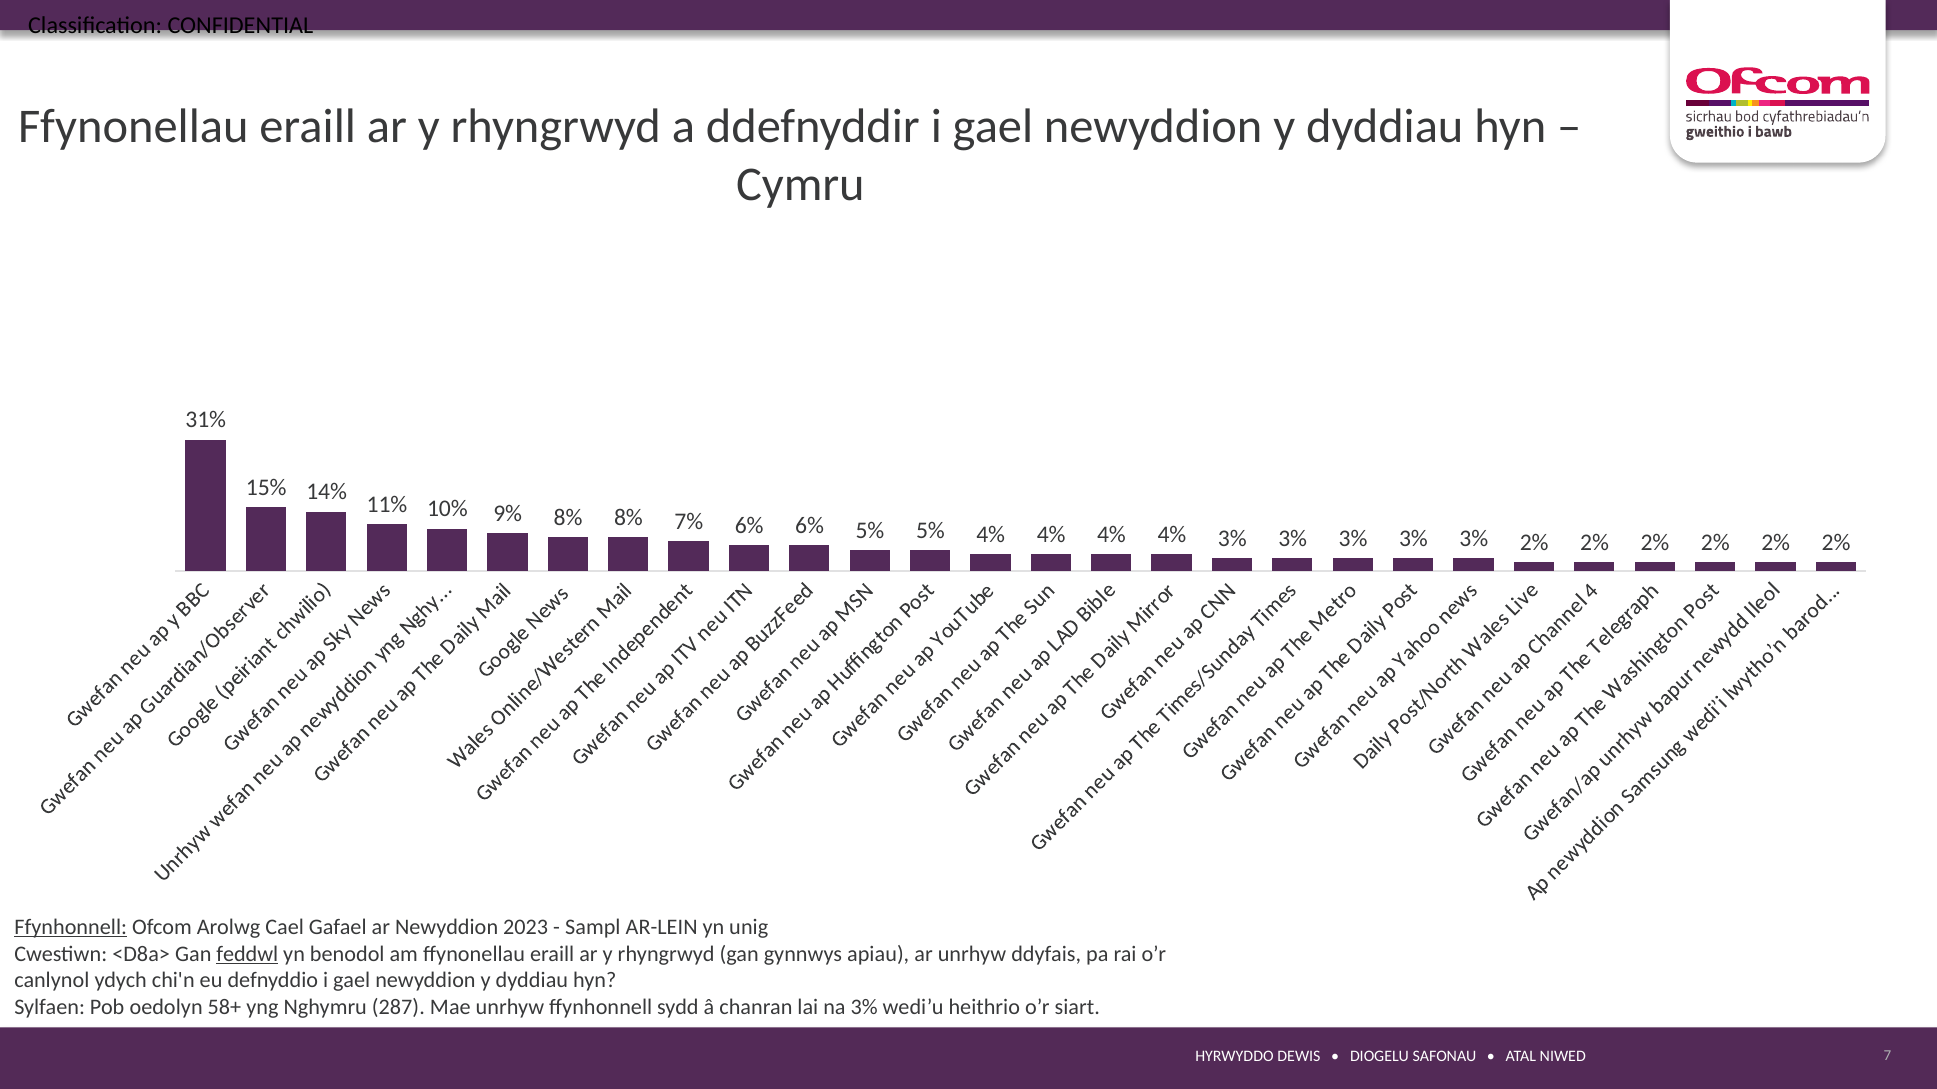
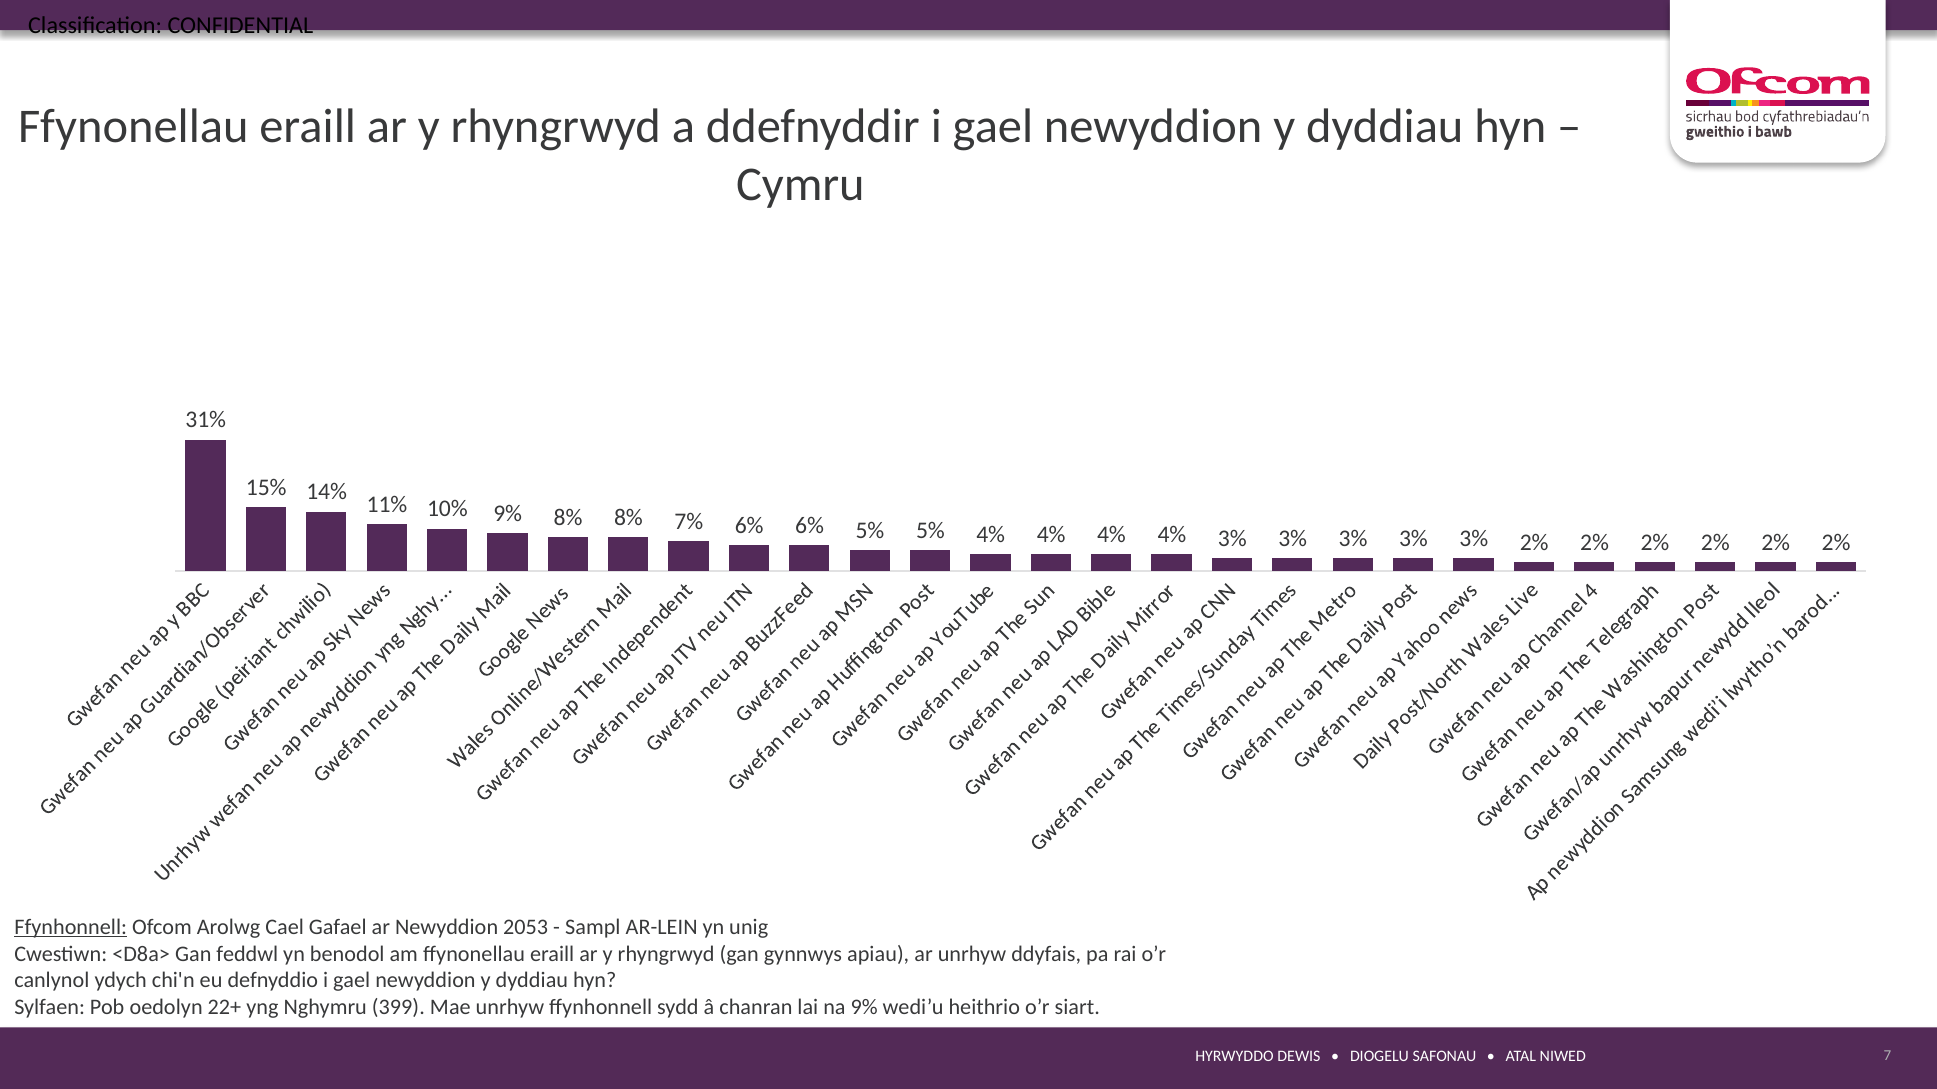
2023: 2023 -> 2053 (526, 928)
feddwl underline: present -> none (247, 954)
58+: 58+ -> 22+ (224, 1008)
287: 287 -> 399 (398, 1008)
na 3%: 3% -> 9% (864, 1008)
